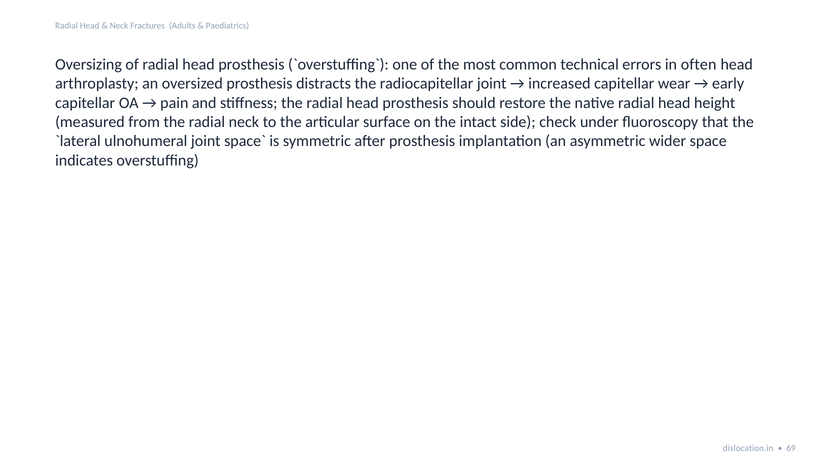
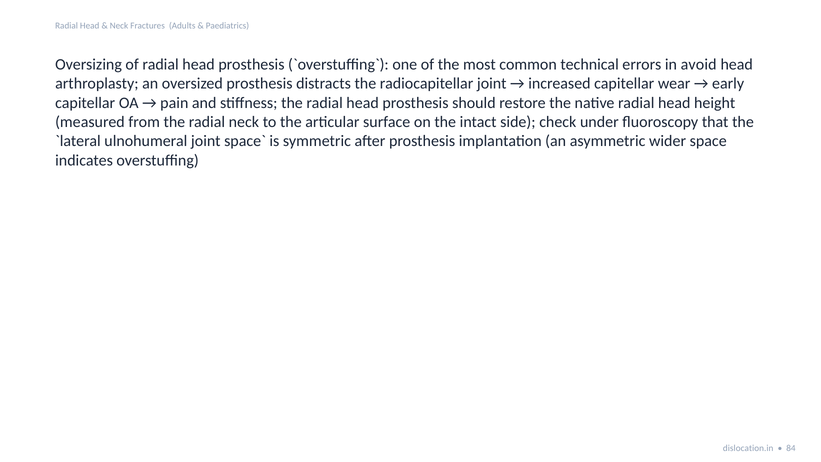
often: often -> avoid (699, 64)
69: 69 -> 84 (791, 448)
